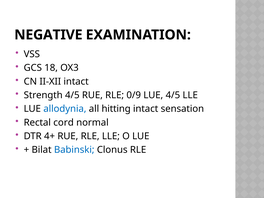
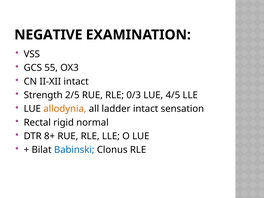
18: 18 -> 55 (51, 68)
Strength 4/5: 4/5 -> 2/5 (72, 95)
0/9: 0/9 -> 0/3 (134, 95)
allodynia colour: blue -> orange (65, 109)
hitting: hitting -> ladder (116, 109)
cord: cord -> rigid (64, 123)
4+: 4+ -> 8+ (50, 136)
